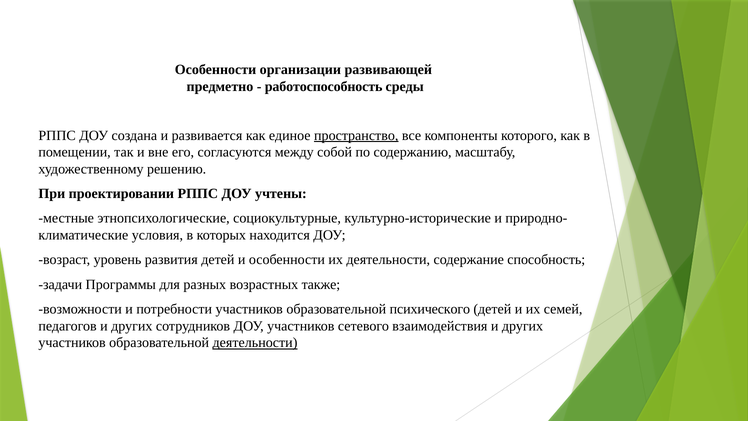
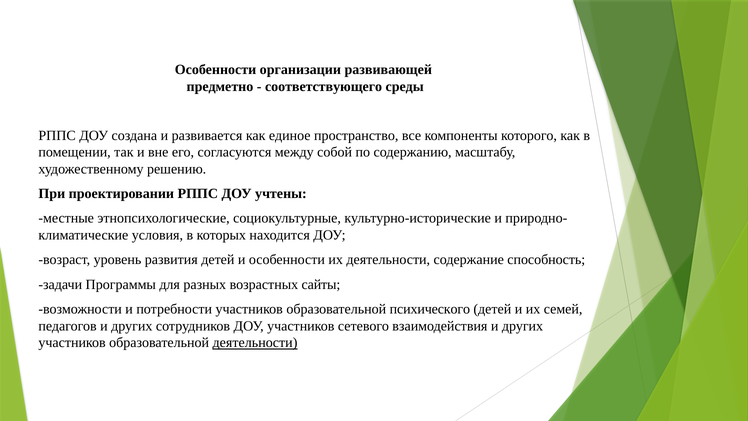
работоспособность: работоспособность -> соответствующего (324, 87)
пространство underline: present -> none (356, 135)
также: также -> сайты (321, 284)
